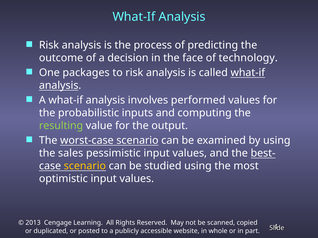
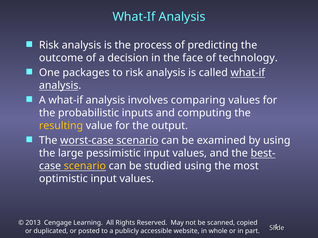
performed: performed -> comparing (198, 100)
resulting colour: light green -> yellow (61, 126)
sales: sales -> large (71, 153)
